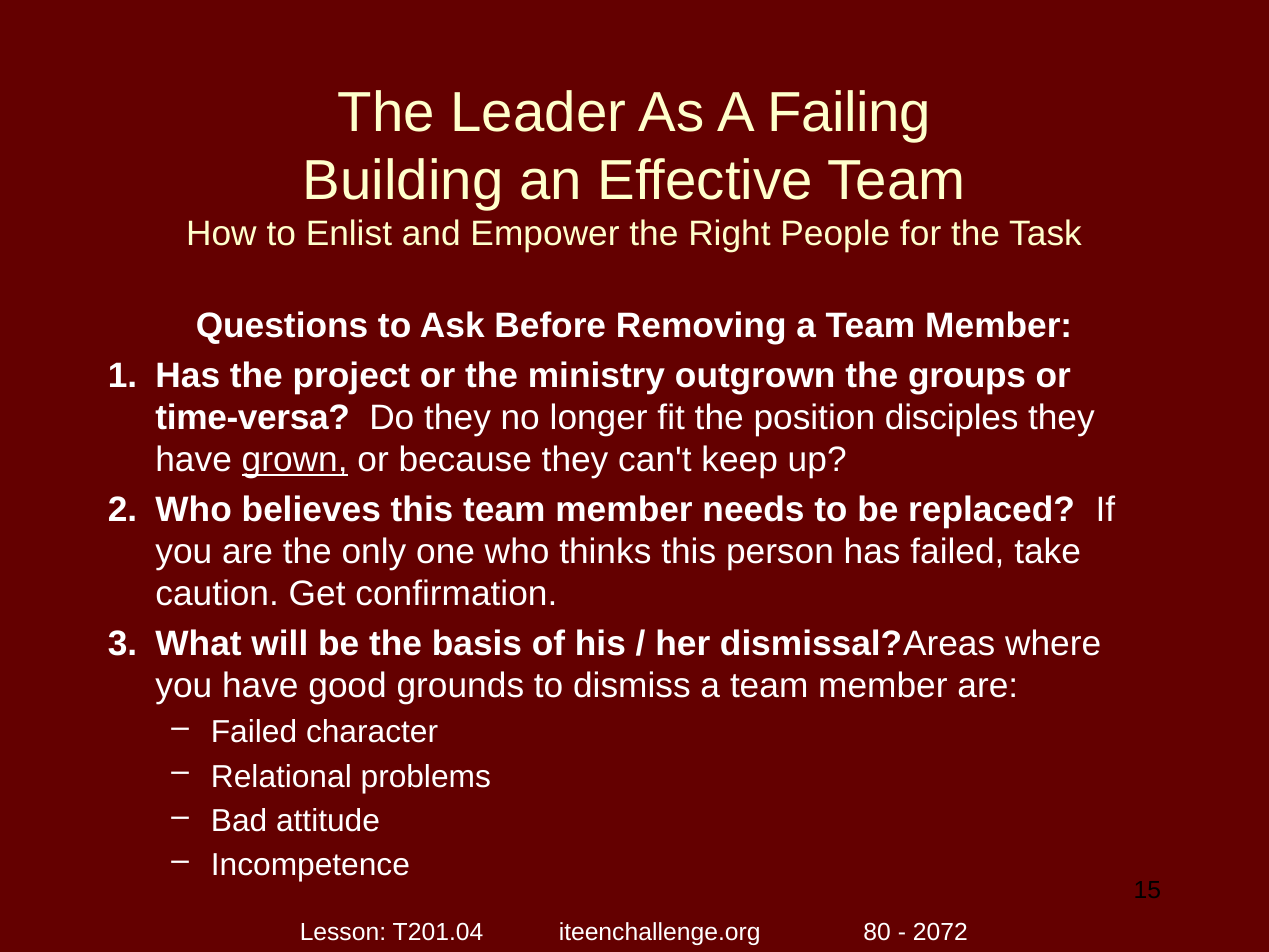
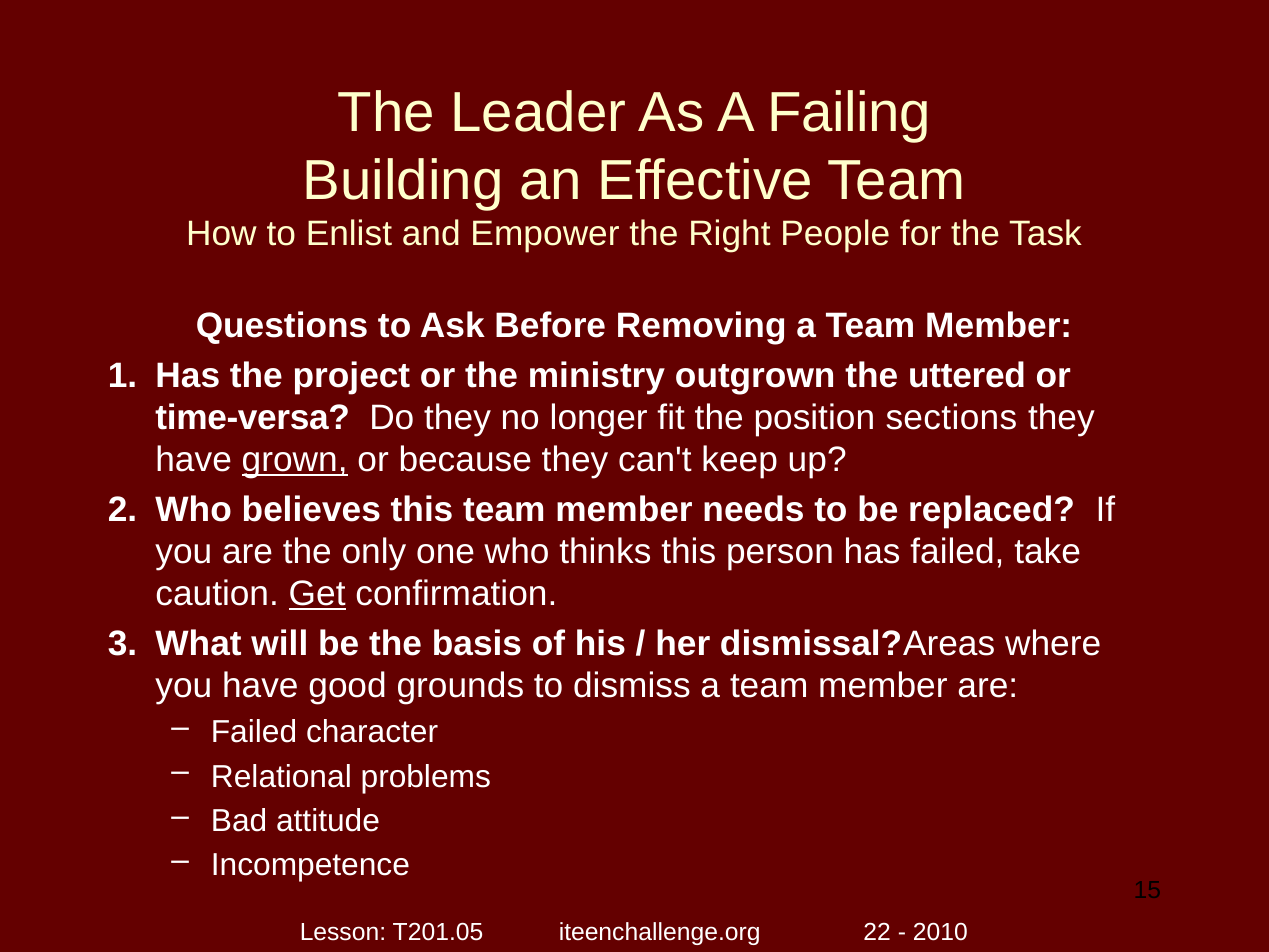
groups: groups -> uttered (967, 375)
disciples: disciples -> sections (951, 418)
Get underline: none -> present (317, 594)
T201.04: T201.04 -> T201.05 (438, 932)
80: 80 -> 22 (877, 932)
2072: 2072 -> 2010 (940, 932)
